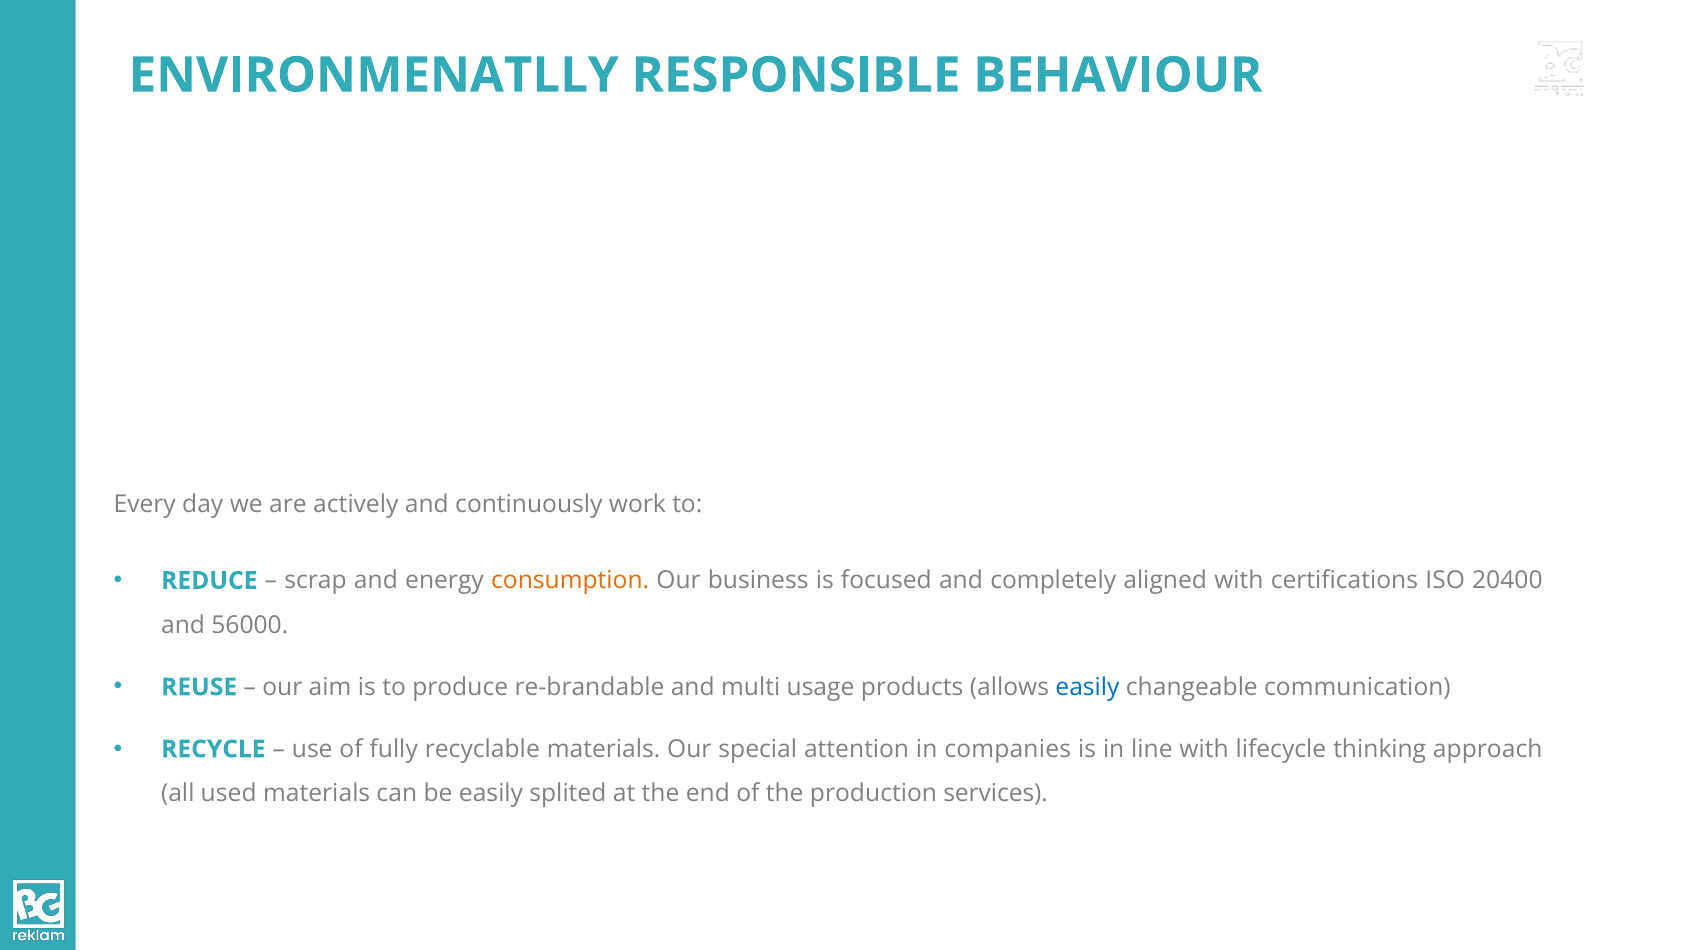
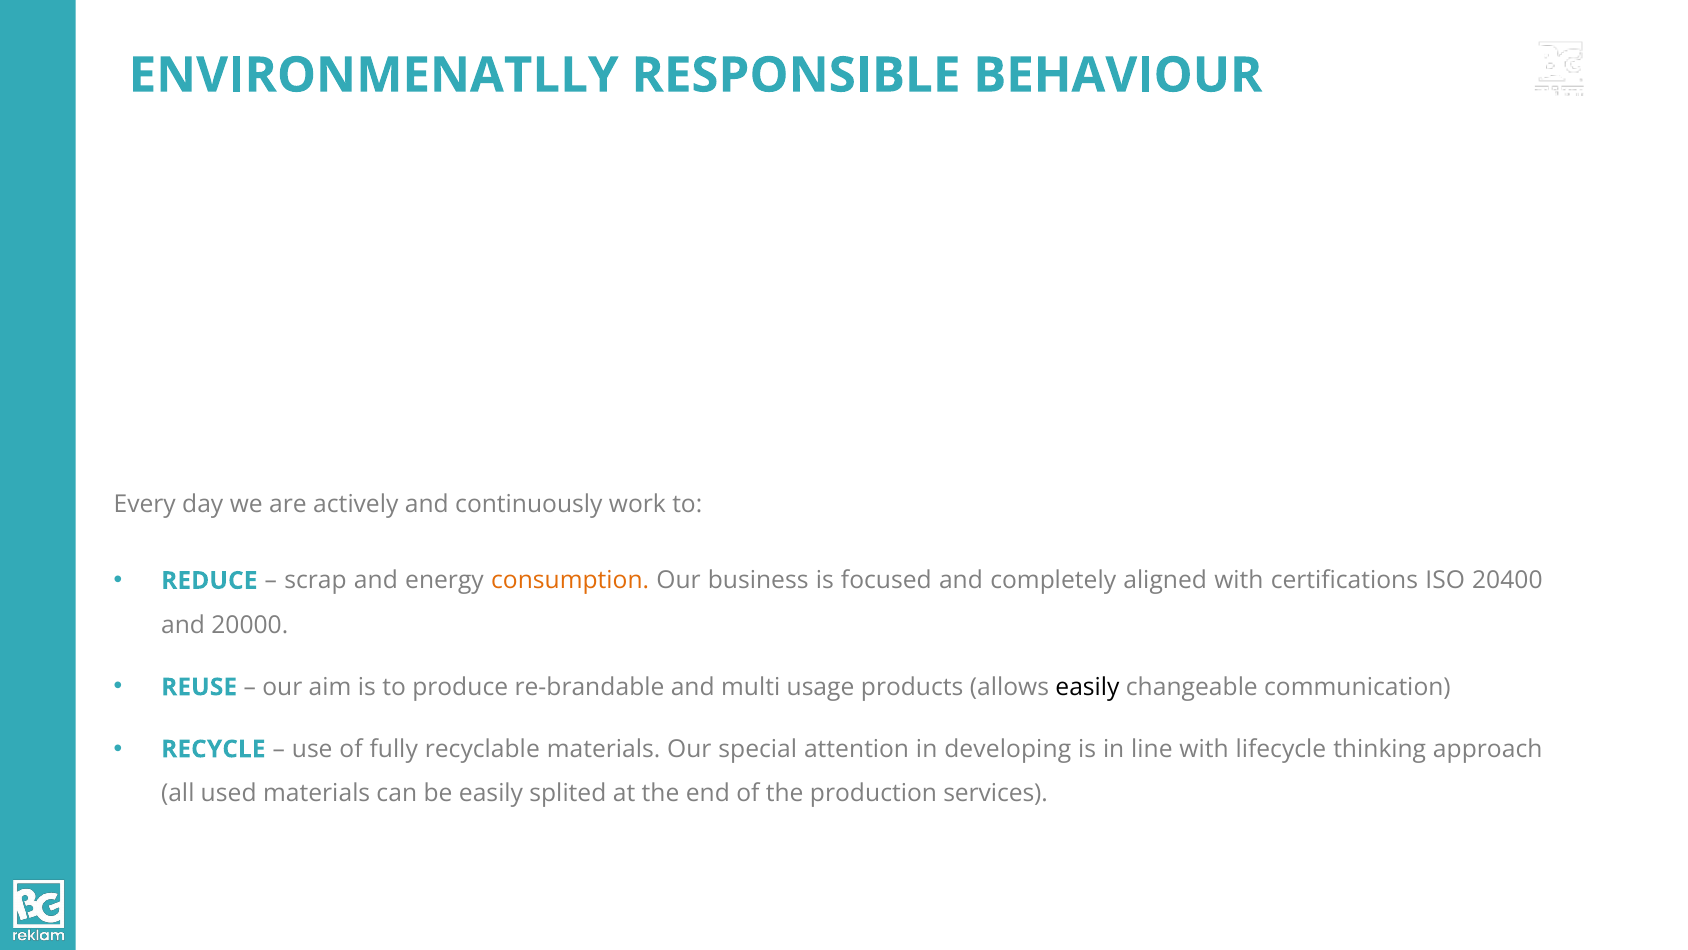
56000: 56000 -> 20000 (250, 625)
easily colour: blue -> black (1087, 687)
companies: companies -> developing (1008, 749)
